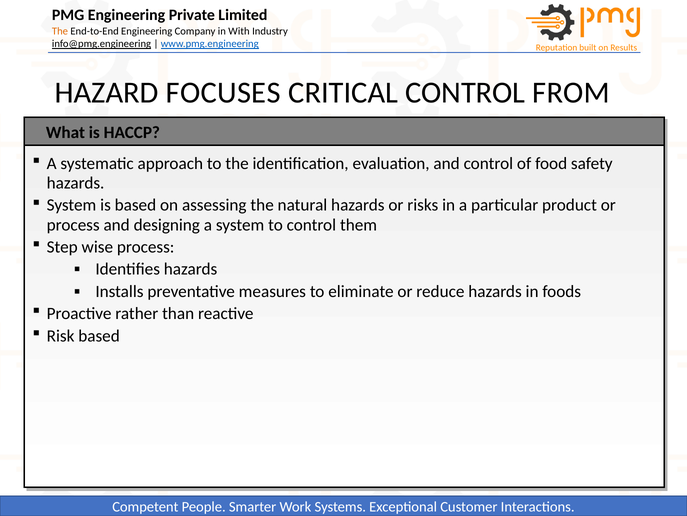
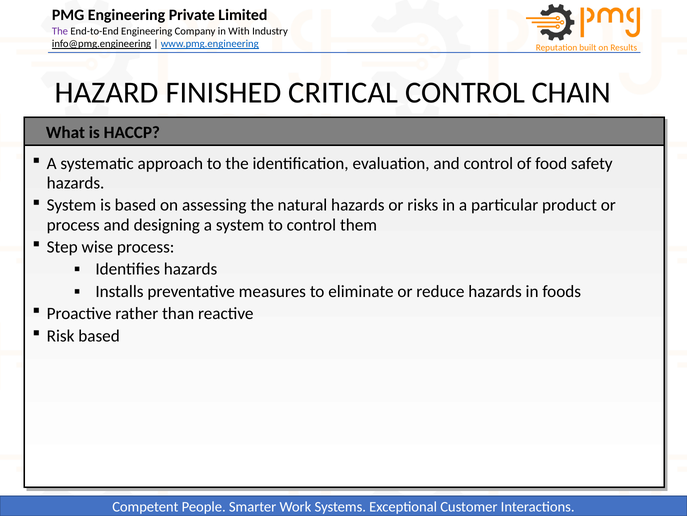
The colour: orange -> purple (60, 31)
FOCUSES: FOCUSES -> FINISHED (223, 92)
FROM: FROM -> CHAIN (571, 92)
